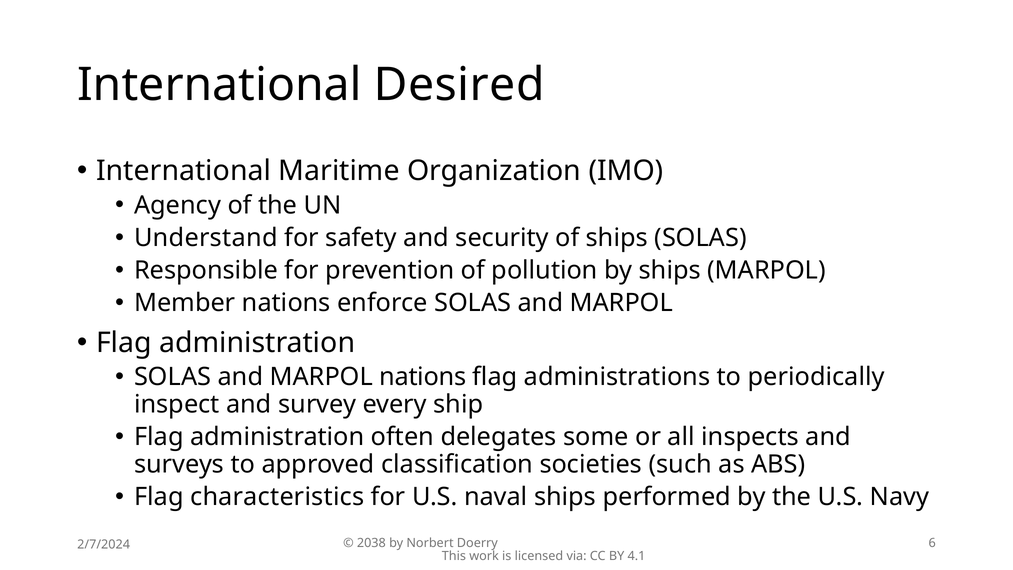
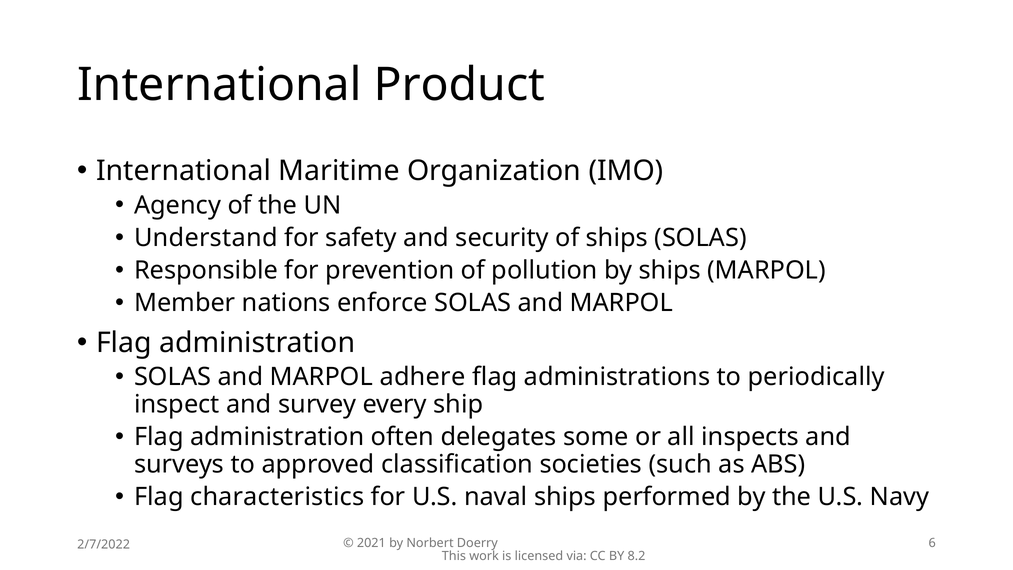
Desired: Desired -> Product (459, 85)
MARPOL nations: nations -> adhere (423, 377)
2038: 2038 -> 2021 (371, 543)
2/7/2024: 2/7/2024 -> 2/7/2022 (104, 544)
4.1: 4.1 -> 8.2 (636, 556)
